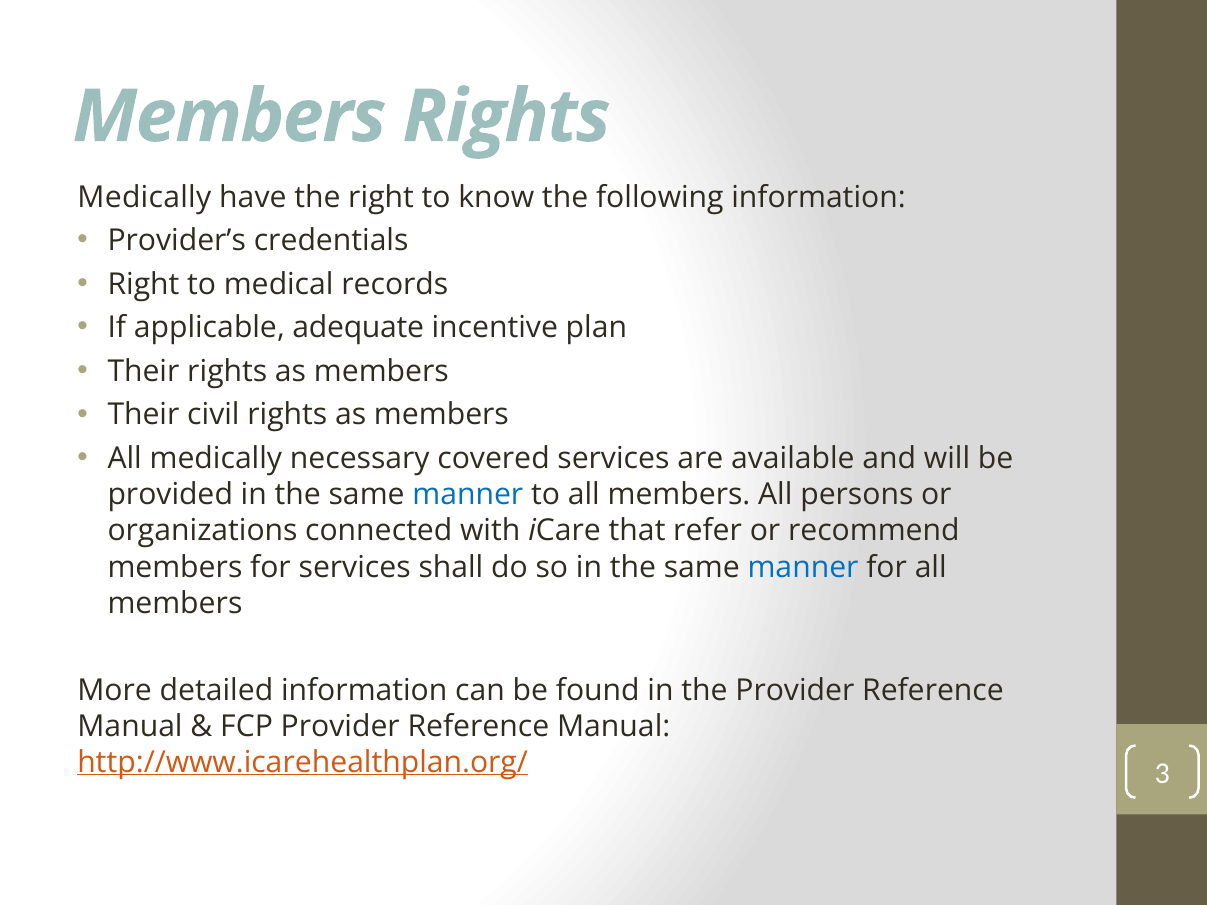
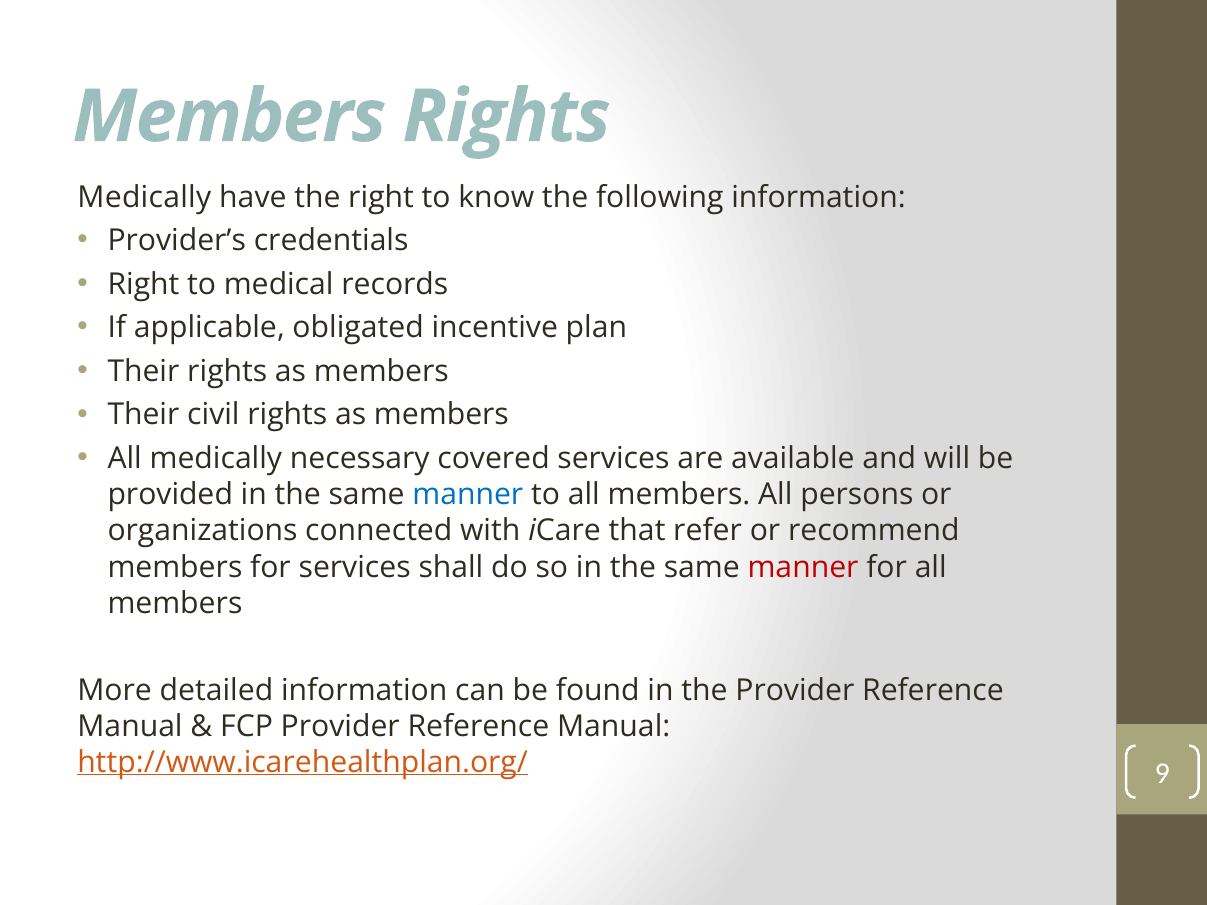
adequate: adequate -> obligated (358, 328)
manner colour: blue -> red (803, 567)
3: 3 -> 9 (1162, 774)
